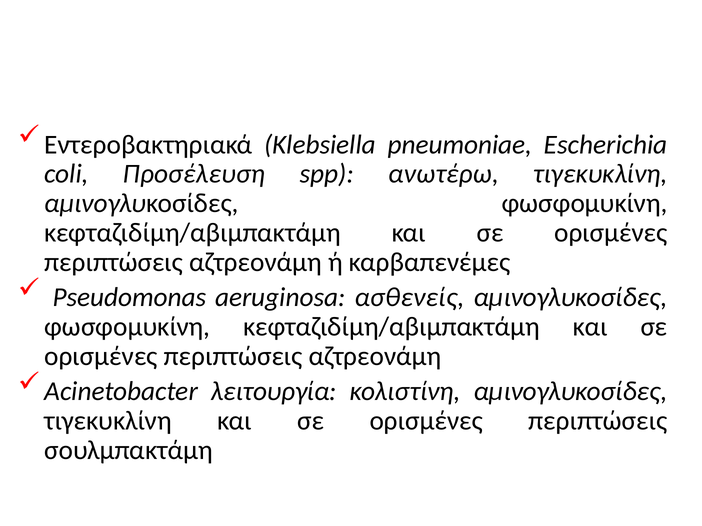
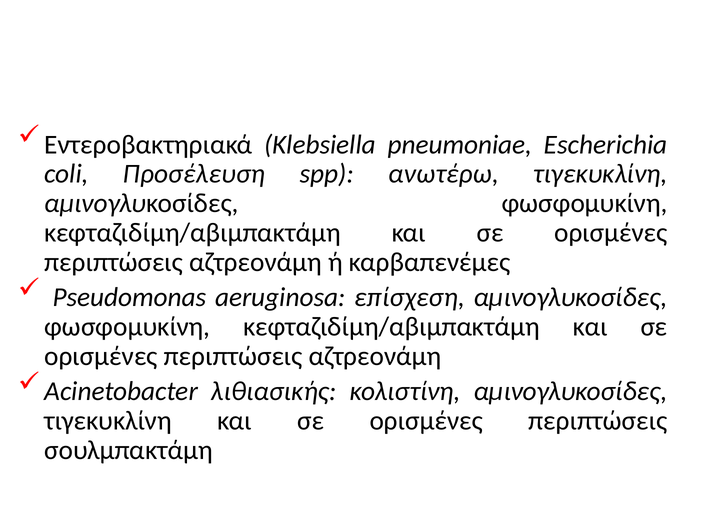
ασθενείς: ασθενείς -> επίσχεση (410, 298)
λειτουργία: λειτουργία -> λιθιασικής (274, 392)
